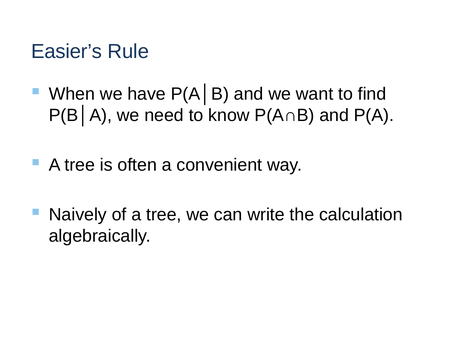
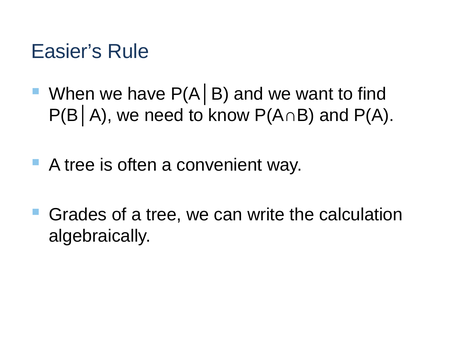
Naively: Naively -> Grades (78, 215)
